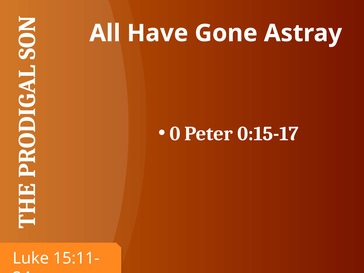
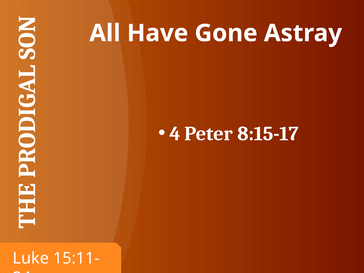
0: 0 -> 4 (175, 134)
0:15-17: 0:15-17 -> 8:15-17 (268, 134)
